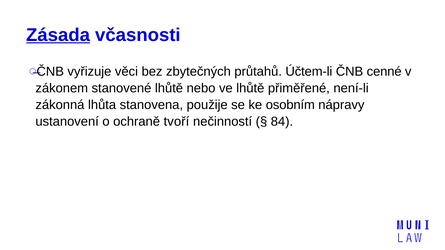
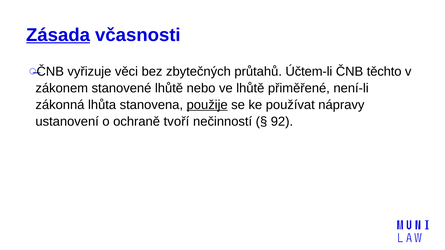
cenné: cenné -> těchto (384, 72)
použije underline: none -> present (207, 105)
osobním: osobním -> používat (290, 105)
84: 84 -> 92 (282, 122)
